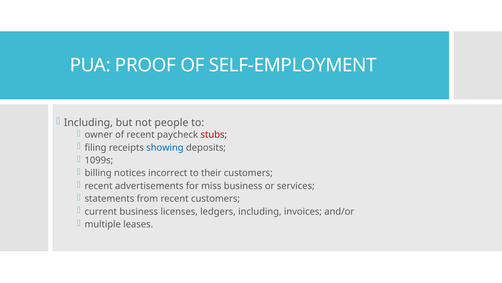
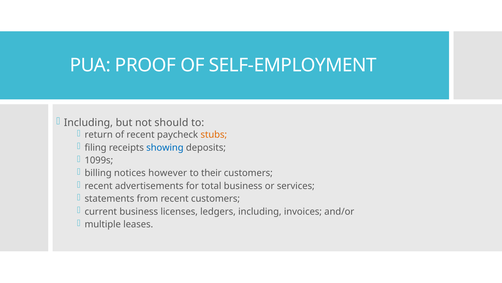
people: people -> should (171, 122)
owner: owner -> return (99, 134)
stubs colour: red -> orange (214, 134)
incorrect: incorrect -> however (168, 173)
miss: miss -> total (211, 186)
